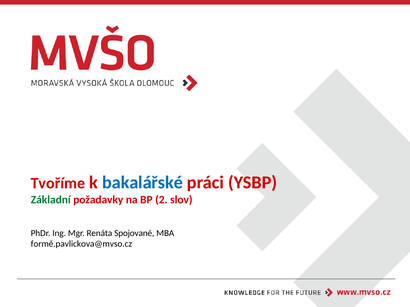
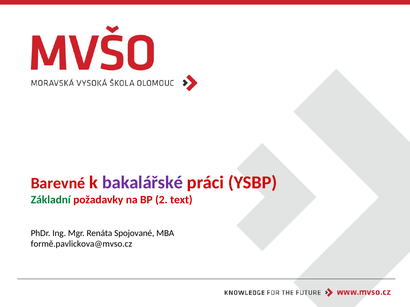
Tvoříme: Tvoříme -> Barevné (58, 183)
bakalářské colour: blue -> purple (143, 183)
slov: slov -> text (181, 200)
